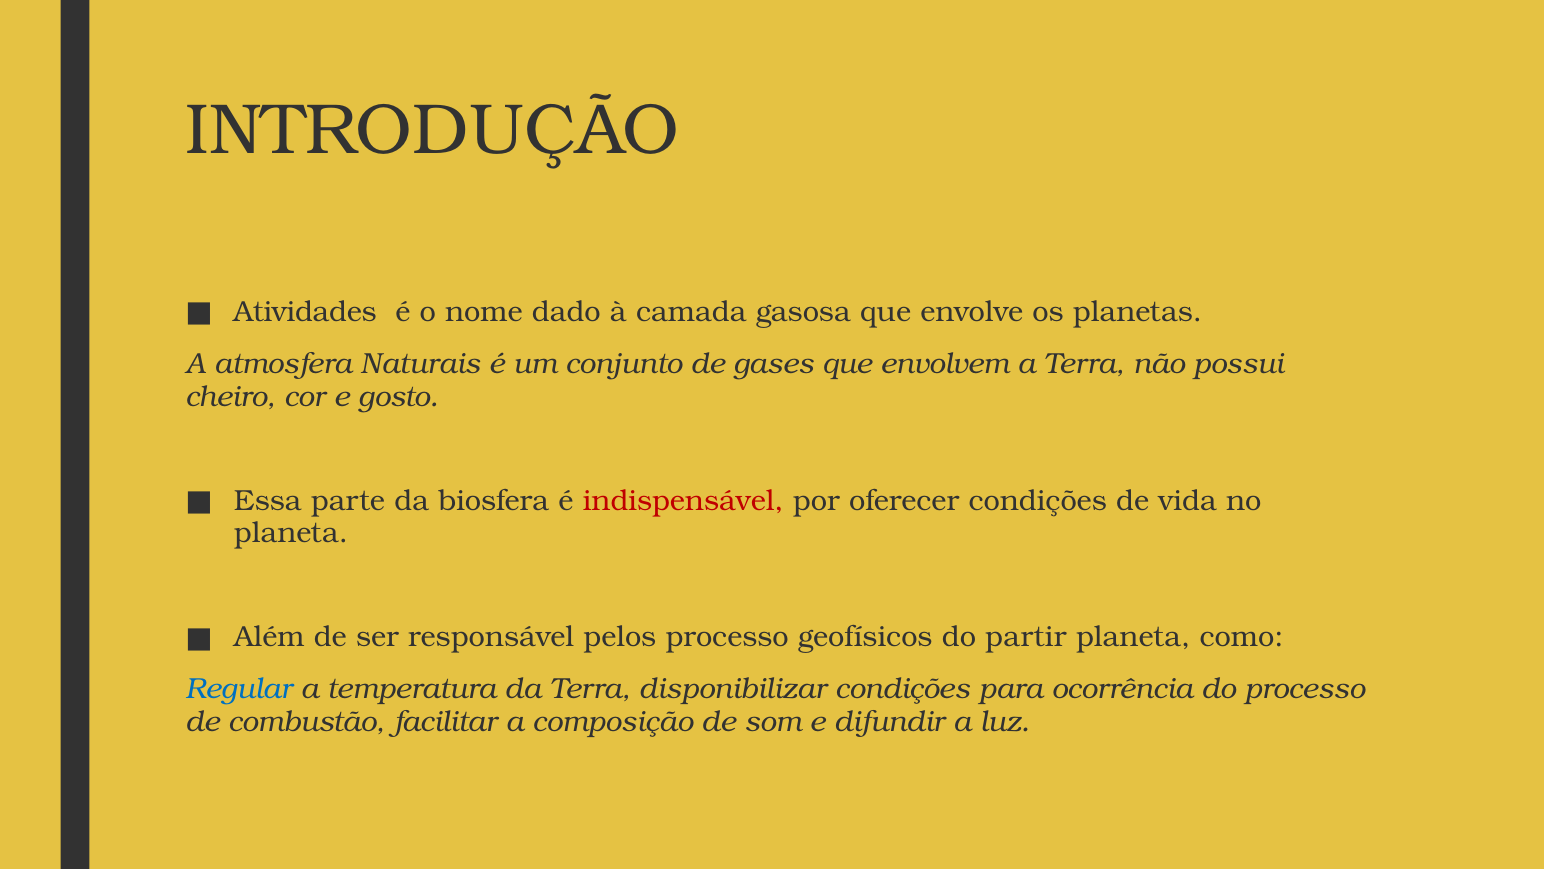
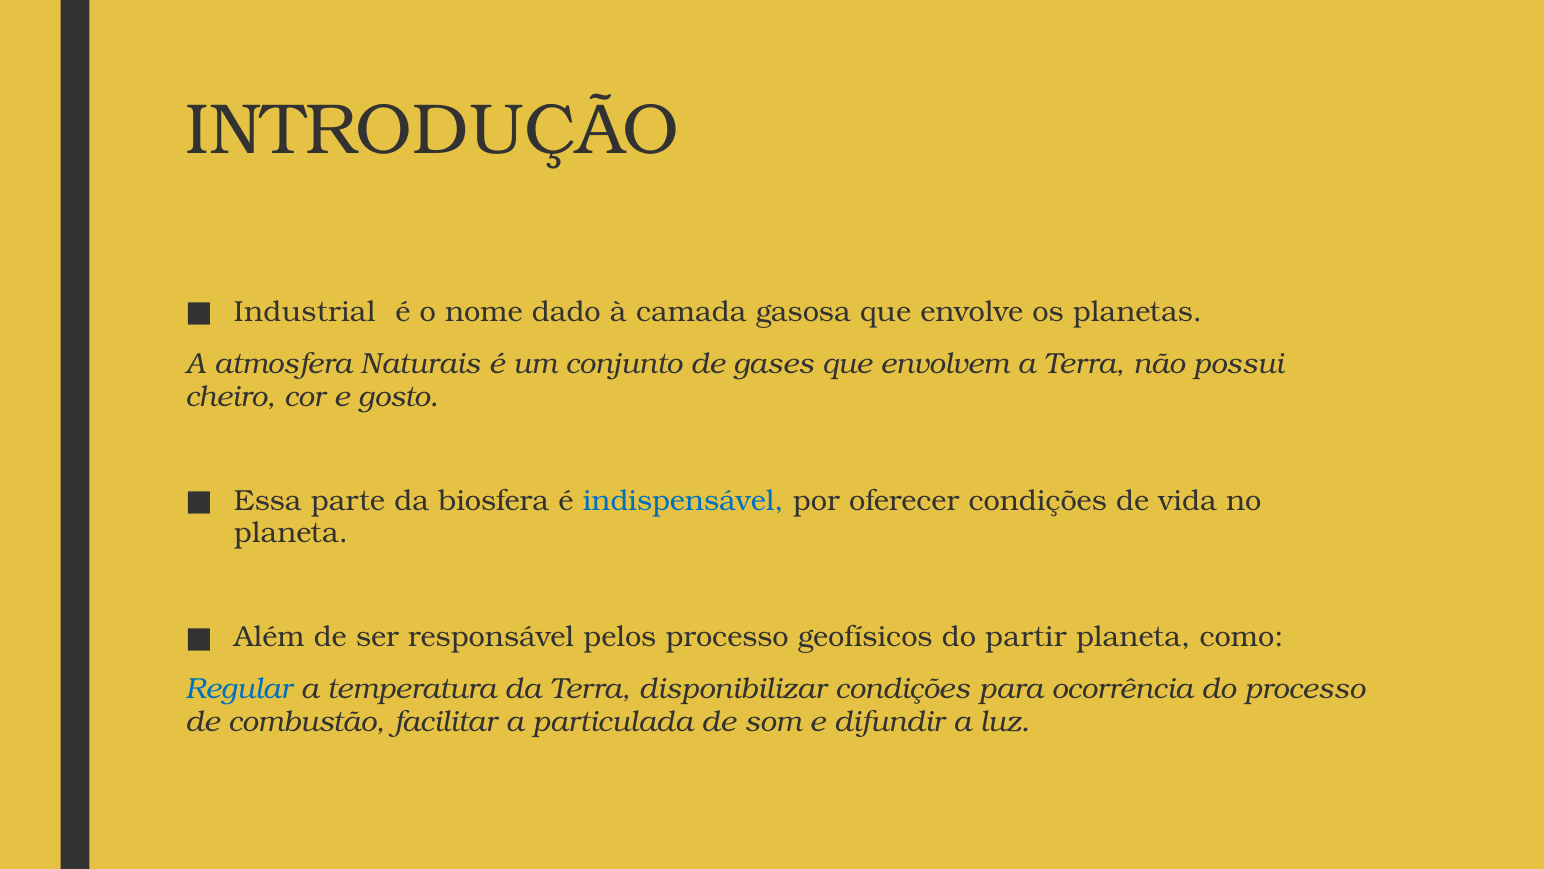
Atividades: Atividades -> Industrial (305, 312)
indispensável colour: red -> blue (683, 500)
composição: composição -> particulada (613, 722)
